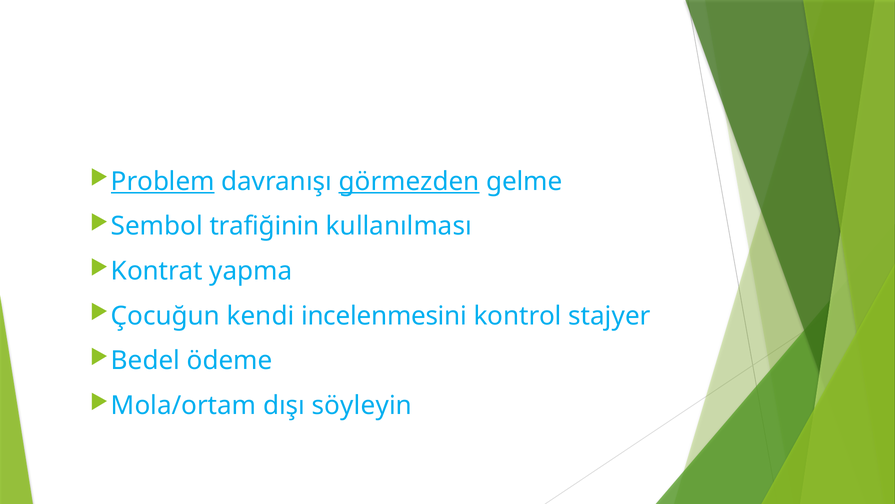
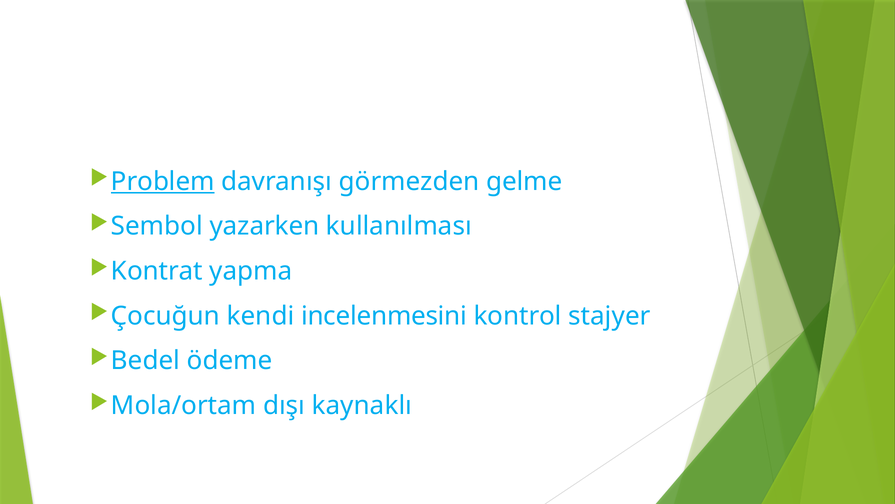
görmezden underline: present -> none (409, 181)
trafiğinin: trafiğinin -> yazarken (264, 226)
söyleyin: söyleyin -> kaynaklı (362, 405)
